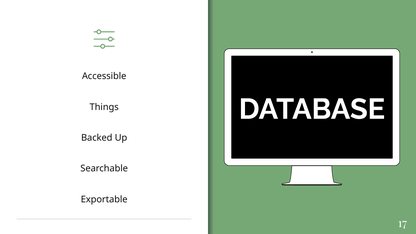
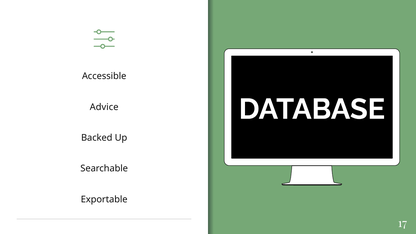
Things: Things -> Advice (104, 107)
